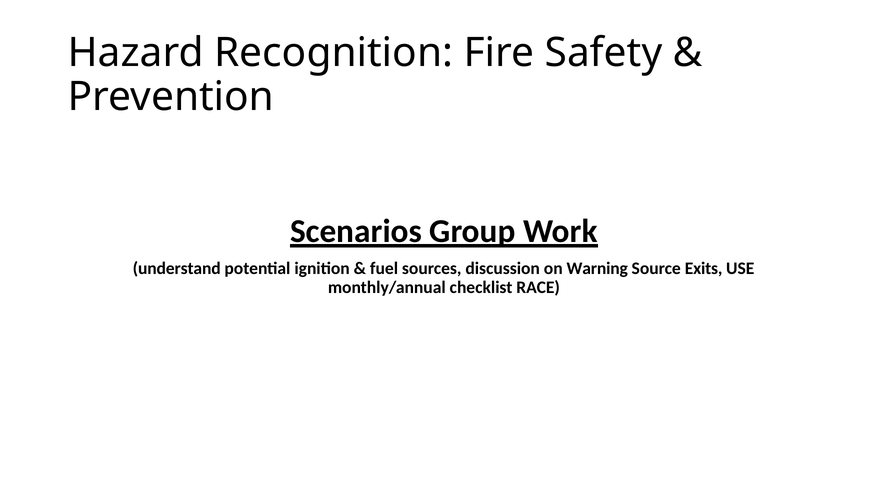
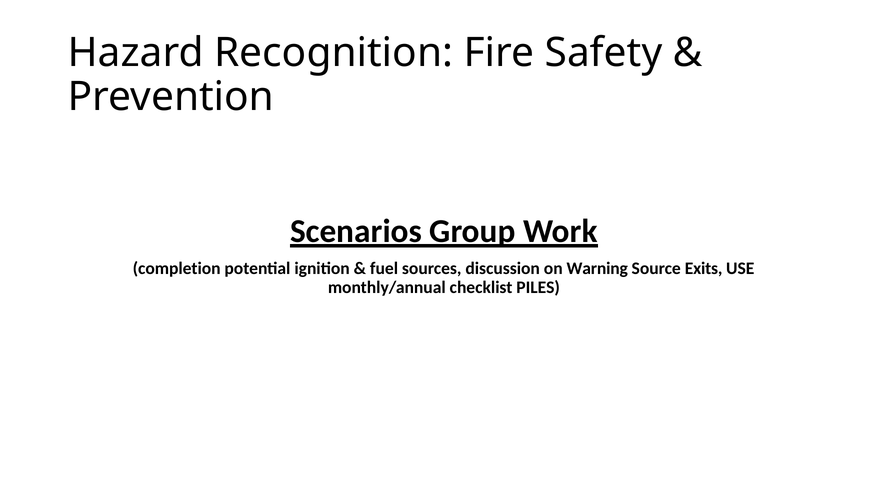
understand: understand -> completion (177, 268)
RACE: RACE -> PILES (538, 287)
